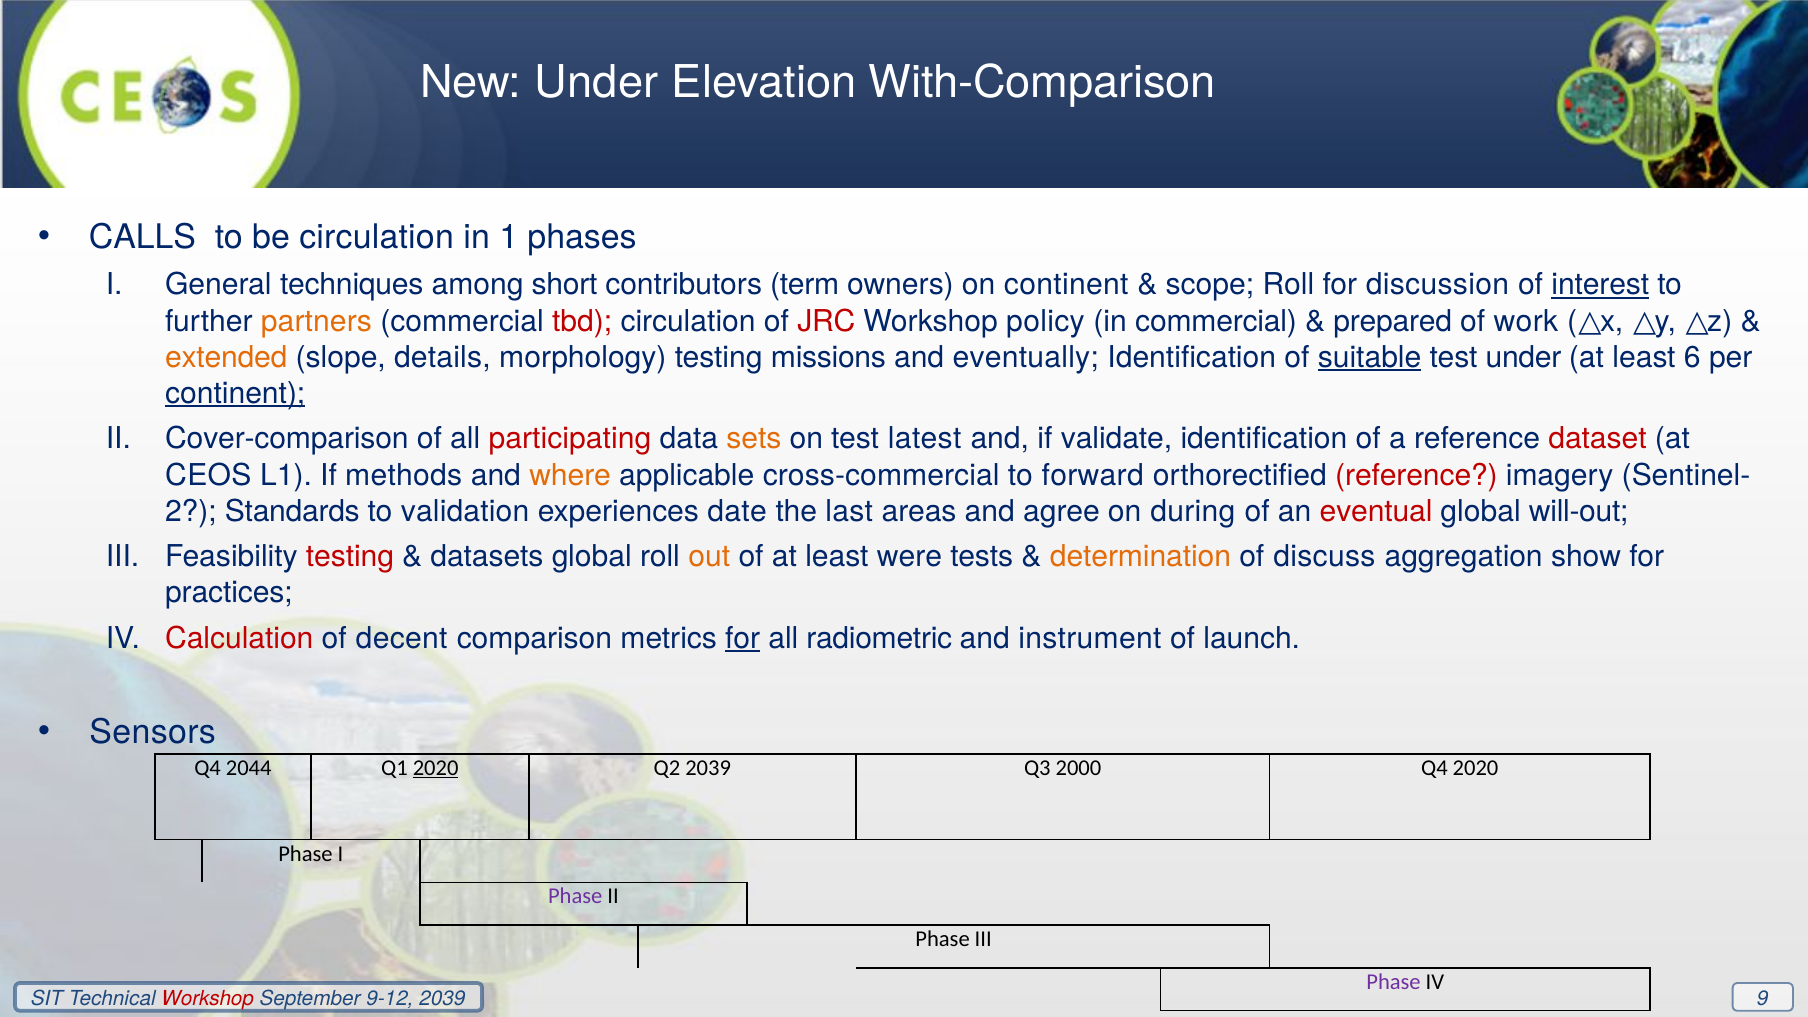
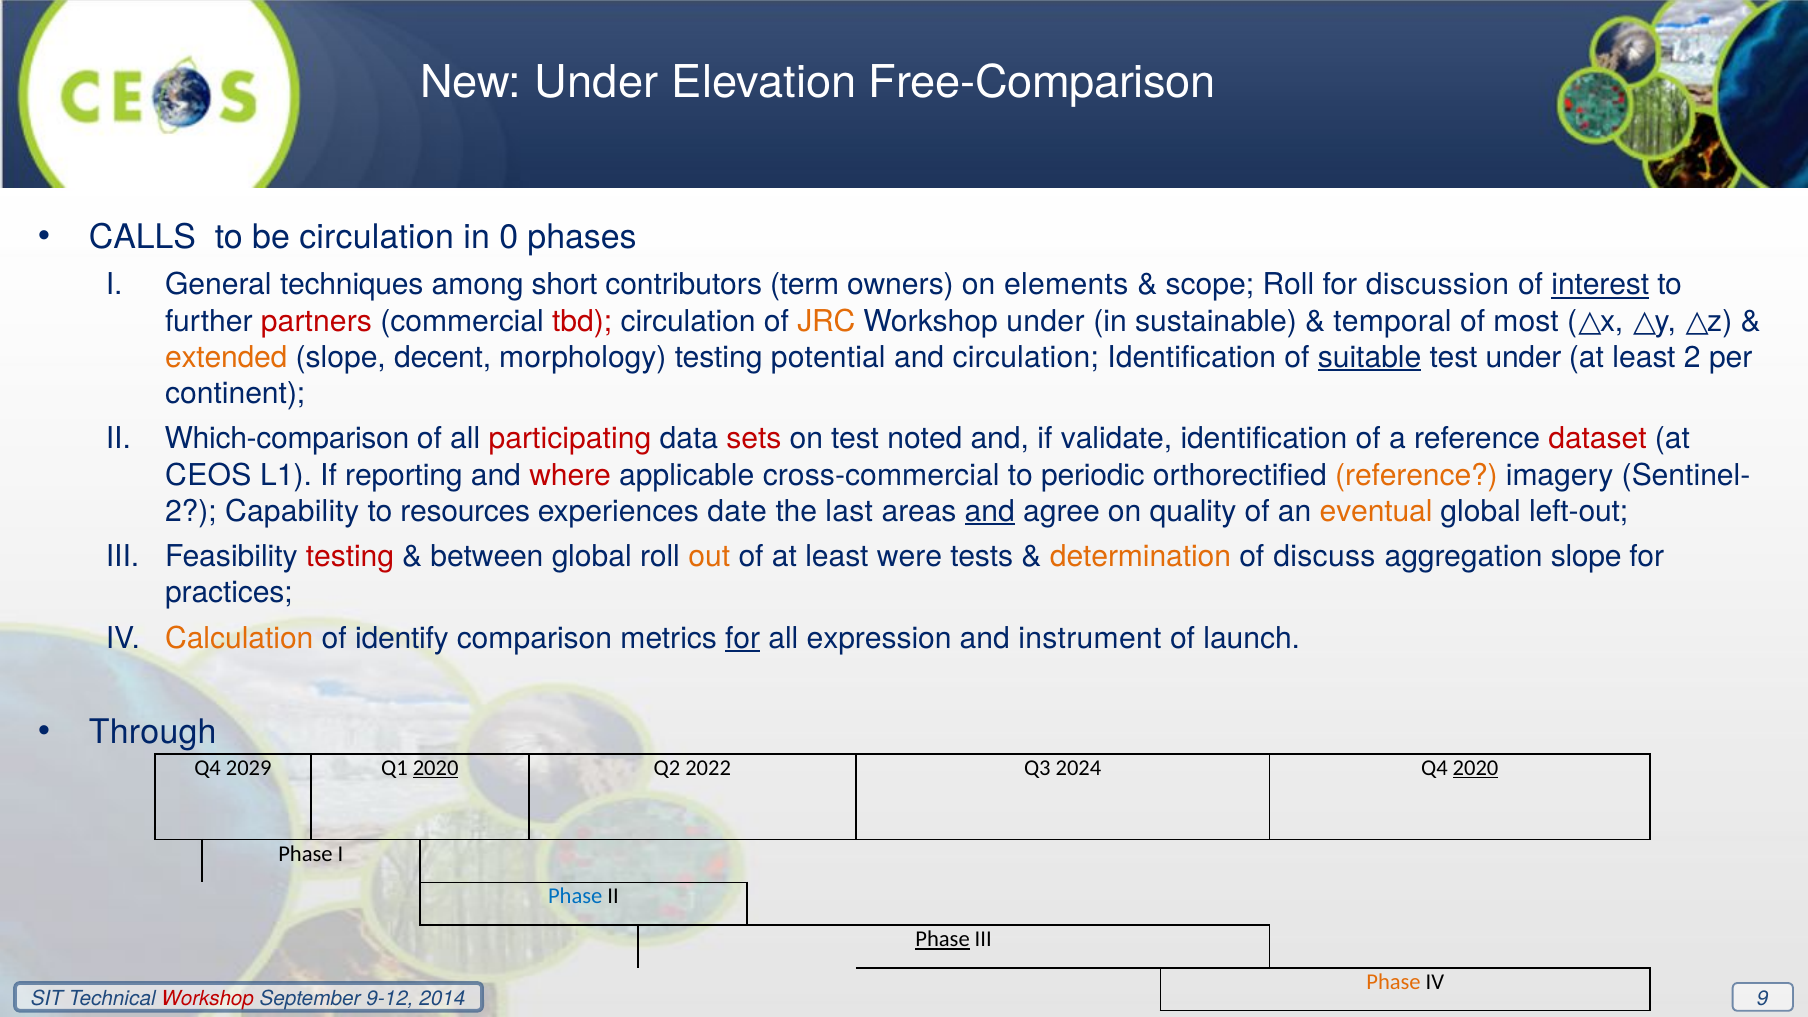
With-Comparison: With-Comparison -> Free-Comparison (1042, 82)
1: 1 -> 0 (509, 237)
on continent: continent -> elements (1066, 285)
partners colour: orange -> red (316, 321)
JRC colour: red -> orange (826, 321)
Workshop policy: policy -> under (1045, 321)
in commercial: commercial -> sustainable (1216, 321)
prepared: prepared -> temporal (1393, 321)
work: work -> most (1526, 321)
details: details -> decent (443, 357)
missions: missions -> potential (828, 357)
and eventually: eventually -> circulation (1026, 357)
least 6: 6 -> 2 (1692, 357)
continent underline: present -> none (235, 393)
Cover-comparison: Cover-comparison -> Which-comparison (287, 439)
sets colour: orange -> red (754, 439)
latest: latest -> noted (925, 439)
methods: methods -> reporting (404, 475)
where colour: orange -> red (570, 475)
forward: forward -> periodic (1093, 475)
reference colour: red -> orange (1416, 475)
Standards: Standards -> Capability (292, 511)
validation: validation -> resources (465, 511)
and underline: none -> present (990, 511)
during: during -> quality (1193, 511)
eventual colour: red -> orange (1376, 511)
will-out: will-out -> left-out (1579, 511)
datasets: datasets -> between (487, 557)
aggregation show: show -> slope (1586, 557)
Calculation colour: red -> orange (239, 638)
decent: decent -> identify (402, 638)
radiometric: radiometric -> expression (879, 638)
Sensors: Sensors -> Through (153, 732)
2044: 2044 -> 2029 (249, 768)
Q2 2039: 2039 -> 2022 (708, 768)
2000: 2000 -> 2024 (1078, 768)
2020 underline: none -> present (1476, 768)
Phase colour: purple -> blue (575, 896)
Phase underline: none -> present (943, 939)
Phase colour: purple -> orange (1394, 982)
2039: 2039 -> 2014 (442, 998)
